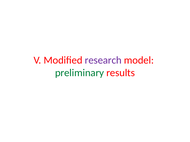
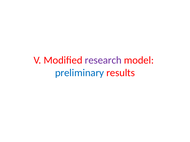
preliminary colour: green -> blue (80, 73)
